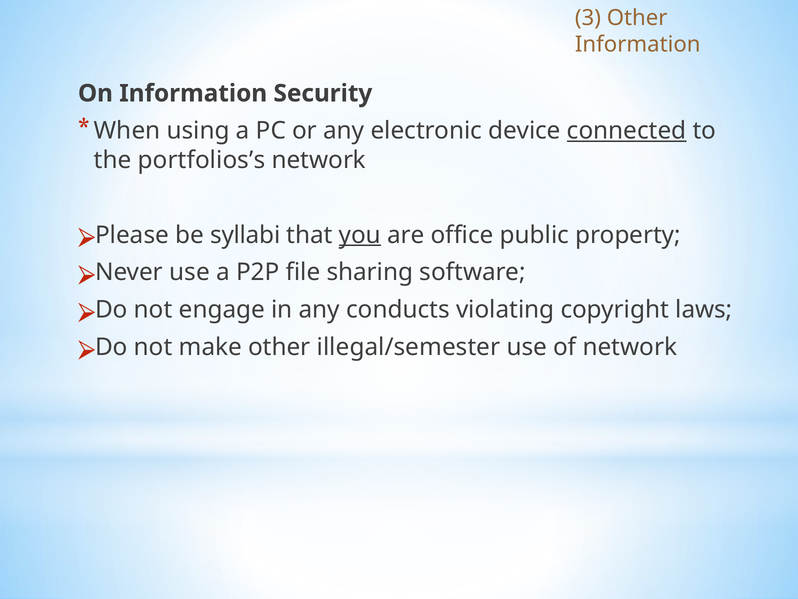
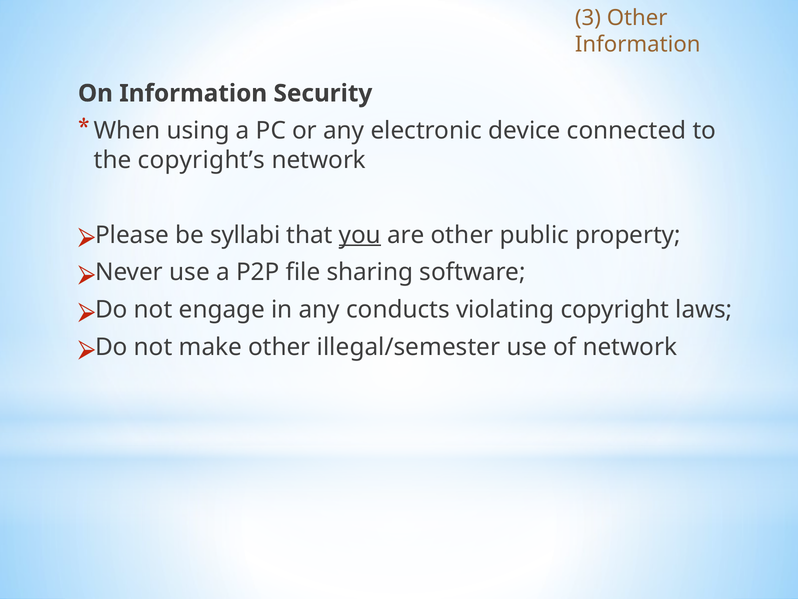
connected underline: present -> none (627, 131)
portfolios’s: portfolios’s -> copyright’s (201, 160)
are office: office -> other (462, 235)
